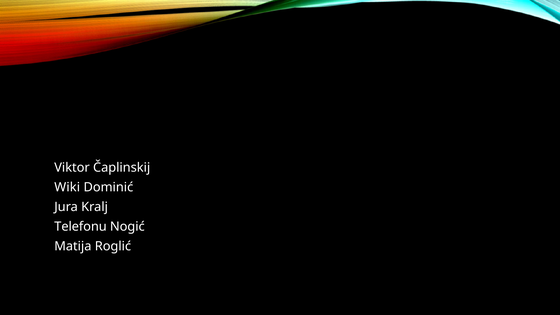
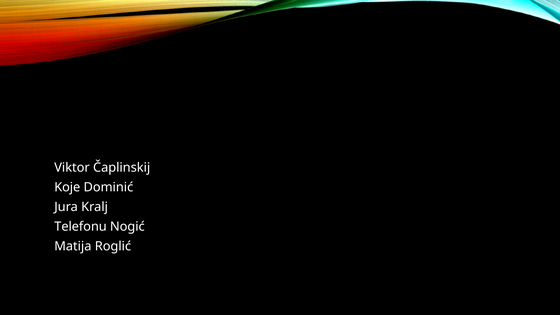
Wiki: Wiki -> Koje (67, 187)
